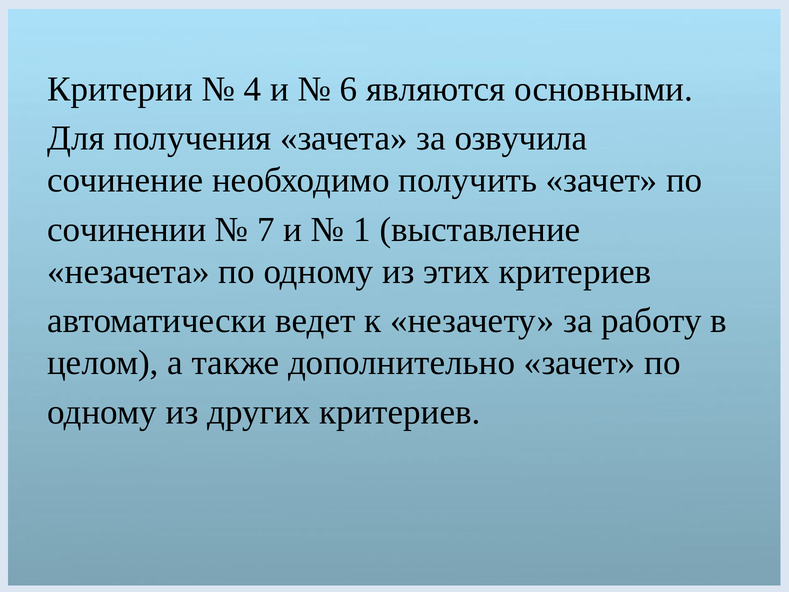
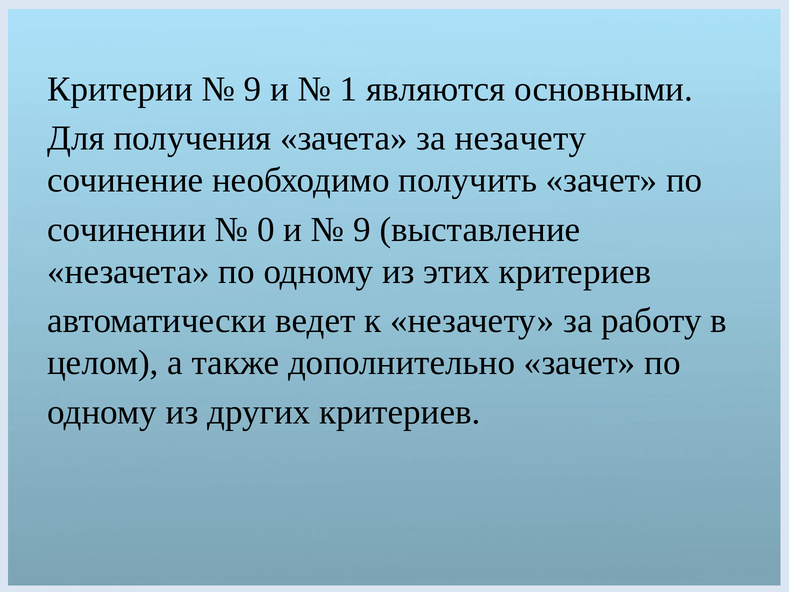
4: 4 -> 9 (253, 89)
6: 6 -> 1 (349, 89)
за озвучила: озвучила -> незачету (521, 138)
7: 7 -> 0 (266, 229)
1: 1 -> 9 (362, 229)
